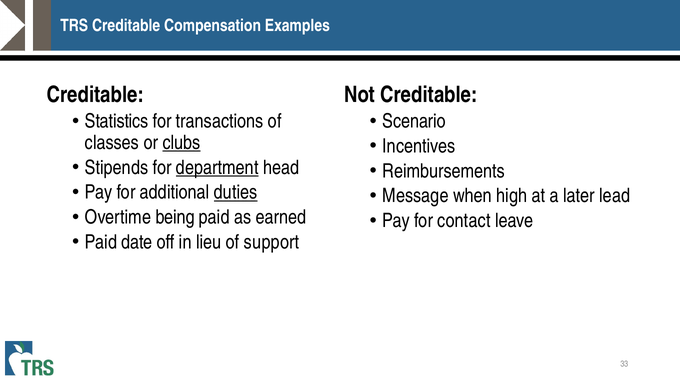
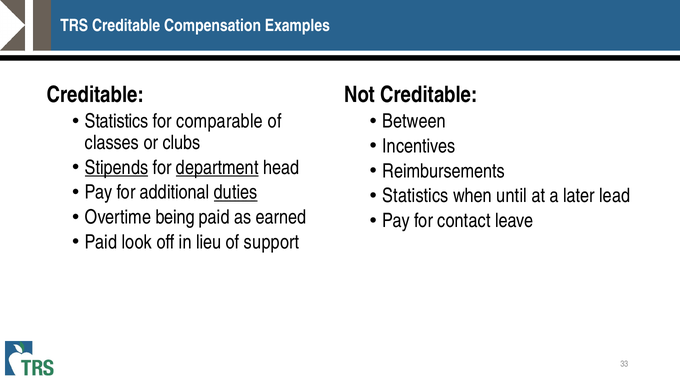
transactions: transactions -> comparable (220, 121)
Scenario: Scenario -> Between (414, 121)
clubs underline: present -> none (182, 143)
Stipends underline: none -> present (117, 168)
Message: Message -> Statistics (415, 196)
high: high -> until (512, 196)
date: date -> look (137, 242)
